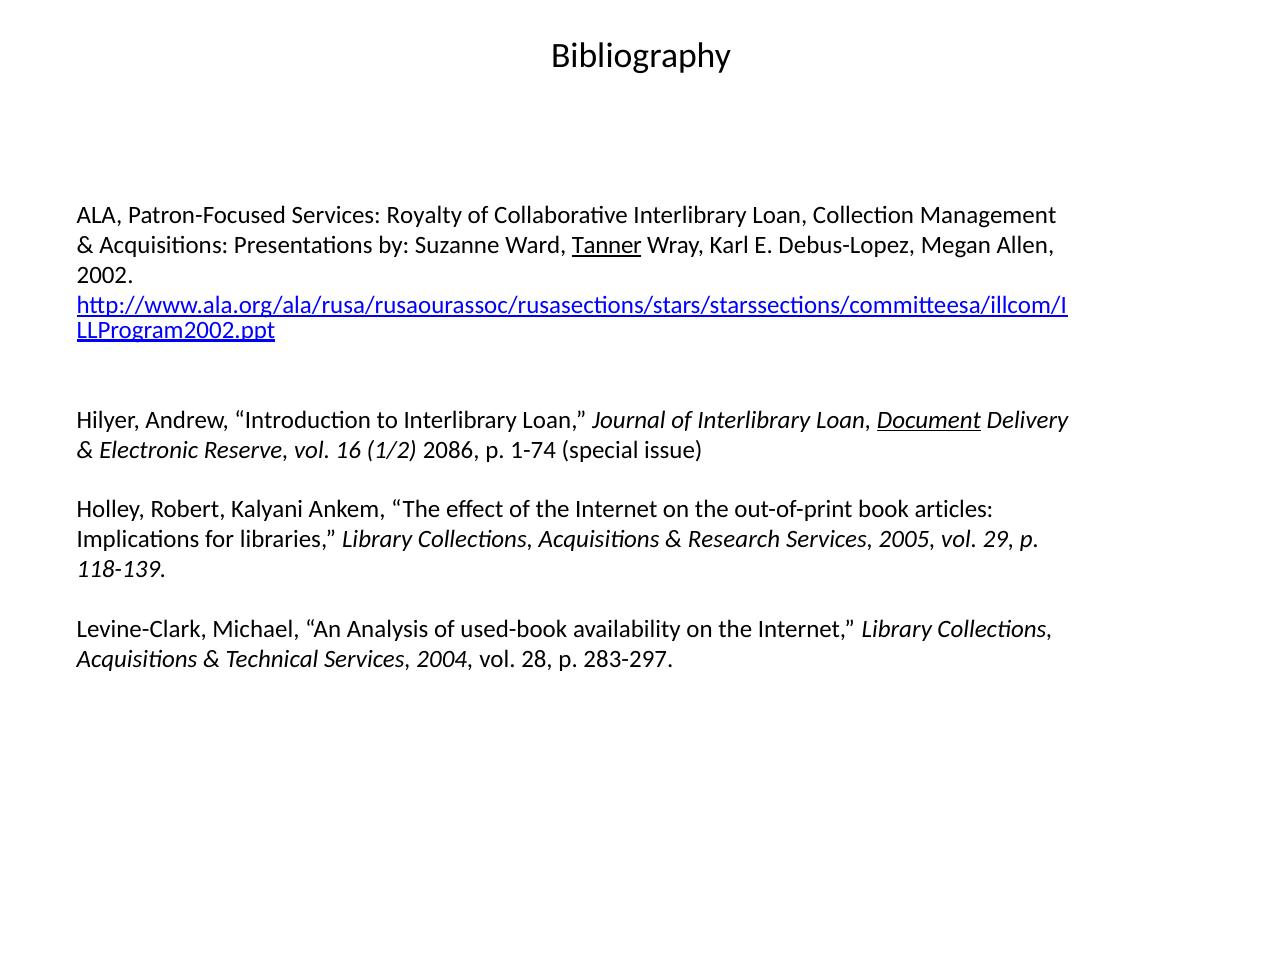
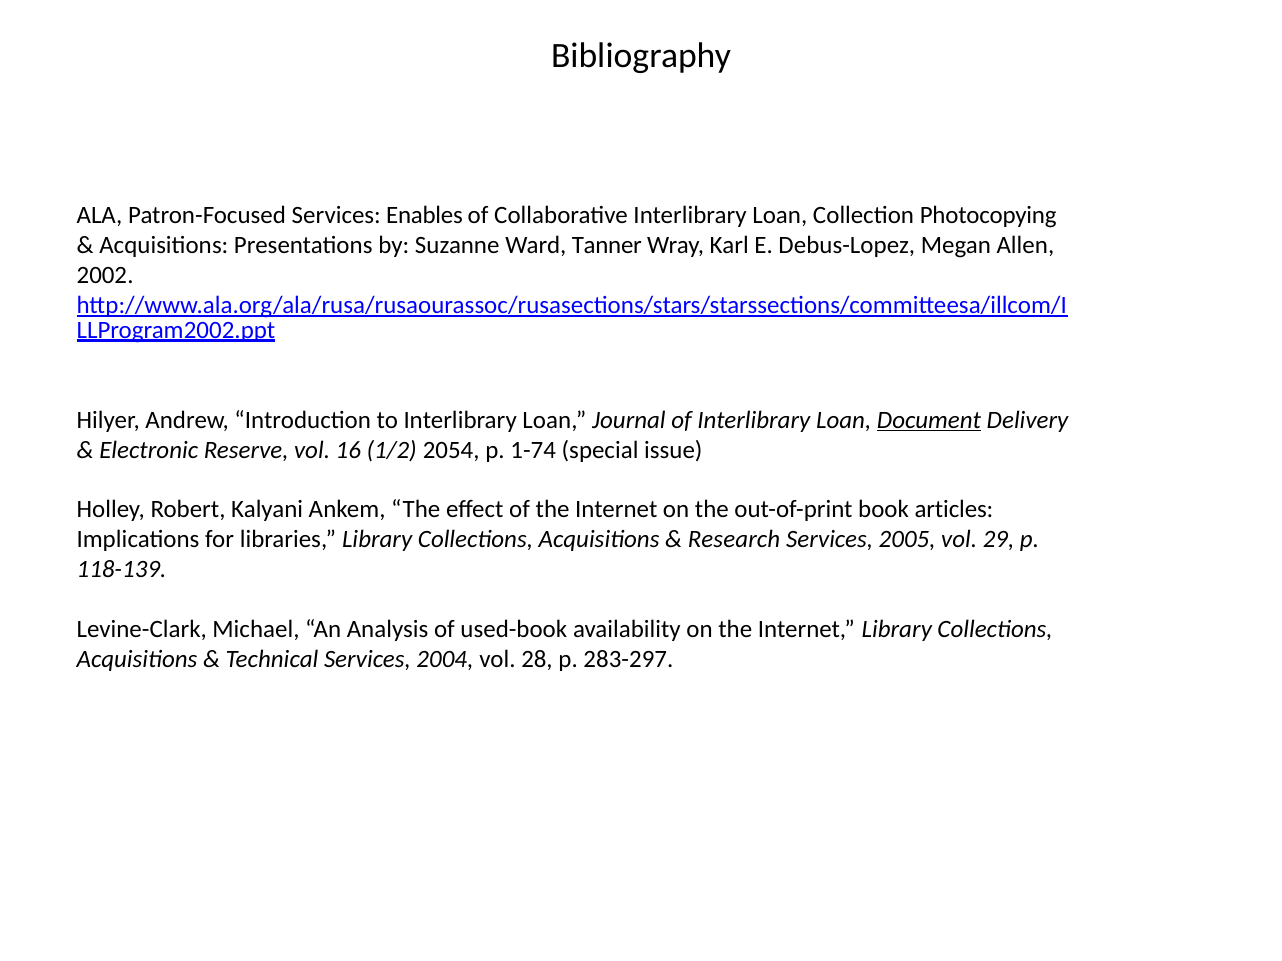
Royalty: Royalty -> Enables (424, 215)
Management: Management -> Photocopying (988, 215)
Tanner underline: present -> none (607, 245)
2086: 2086 -> 2054 (451, 450)
